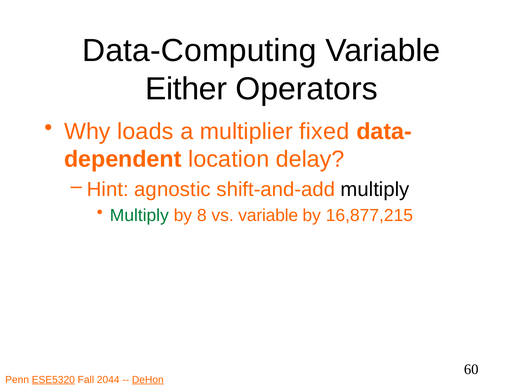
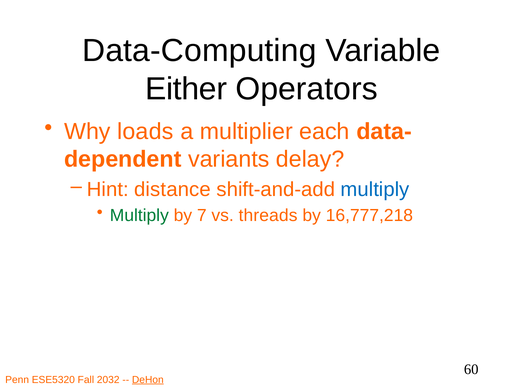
fixed: fixed -> each (324, 132)
location: location -> variants (229, 159)
agnostic: agnostic -> distance (173, 189)
multiply colour: black -> blue (375, 189)
8: 8 -> 7 (202, 215)
vs variable: variable -> threads (268, 215)
16,877,215: 16,877,215 -> 16,777,218 (369, 215)
ESE5320 underline: present -> none (53, 380)
2044: 2044 -> 2032 (108, 380)
